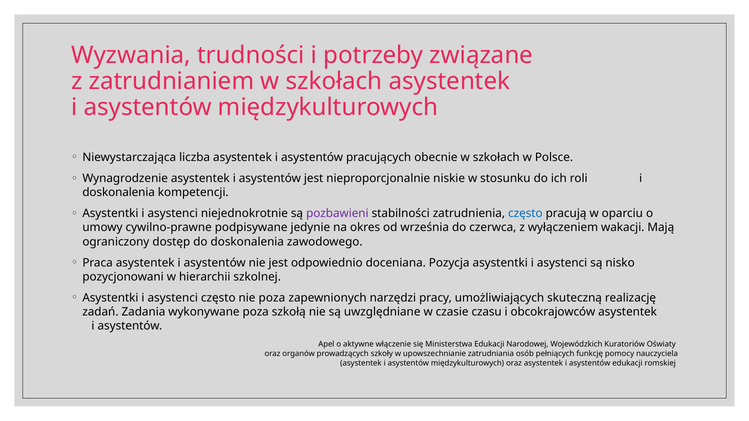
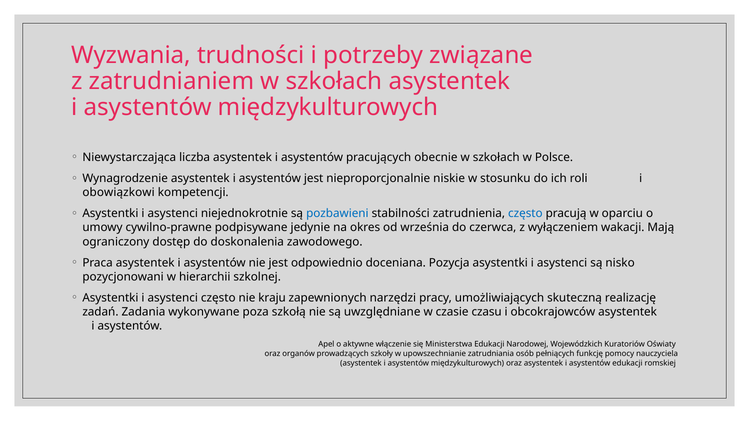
doskonalenia: doskonalenia -> obowiązkowi (119, 193)
pozbawieni colour: purple -> blue (337, 214)
nie poza: poza -> kraju (272, 298)
